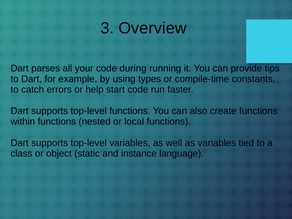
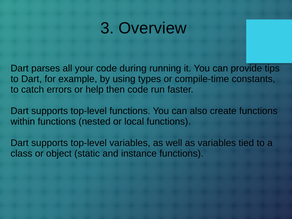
start: start -> then (116, 90)
instance language: language -> functions (181, 154)
